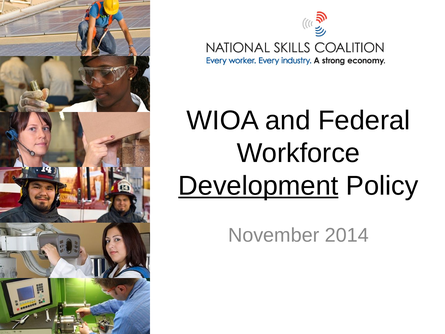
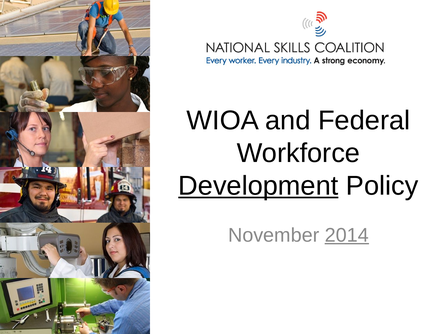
2014 underline: none -> present (347, 235)
